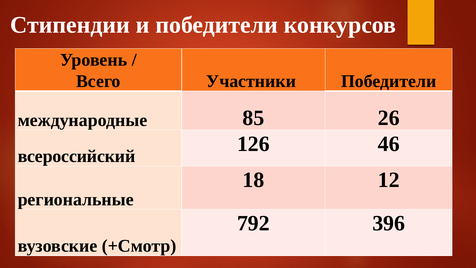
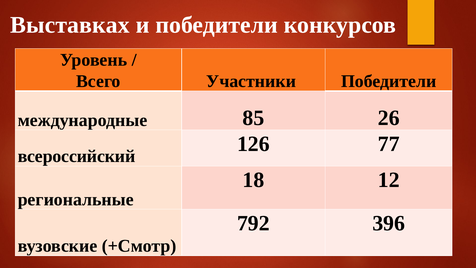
Стипендии: Стипендии -> Выставках (70, 25)
46: 46 -> 77 (389, 144)
